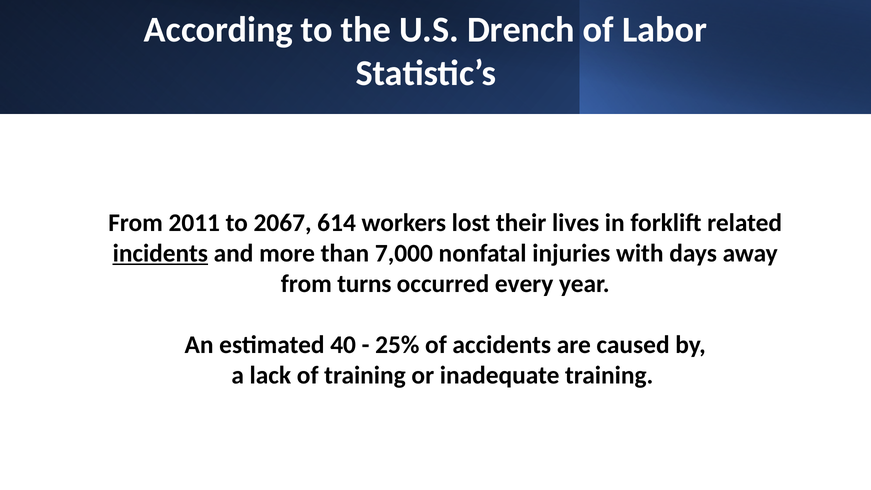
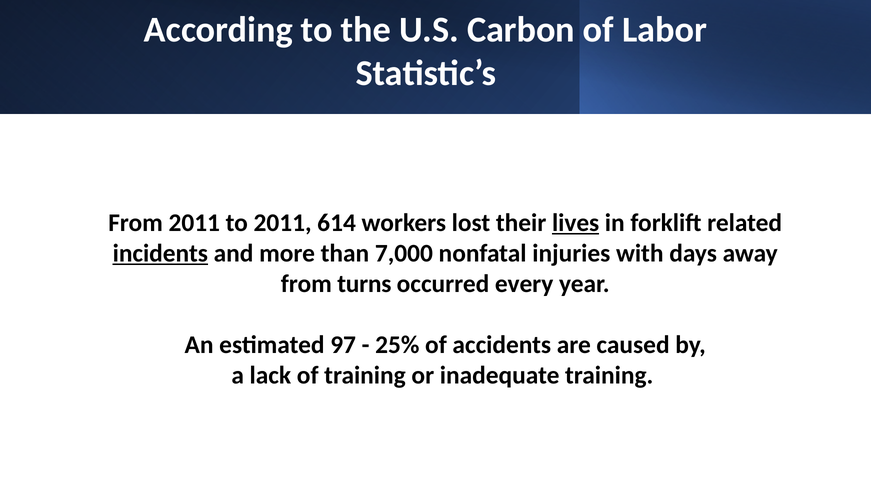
Drench: Drench -> Carbon (521, 30)
to 2067: 2067 -> 2011 (283, 223)
lives underline: none -> present (576, 223)
40: 40 -> 97 (343, 345)
